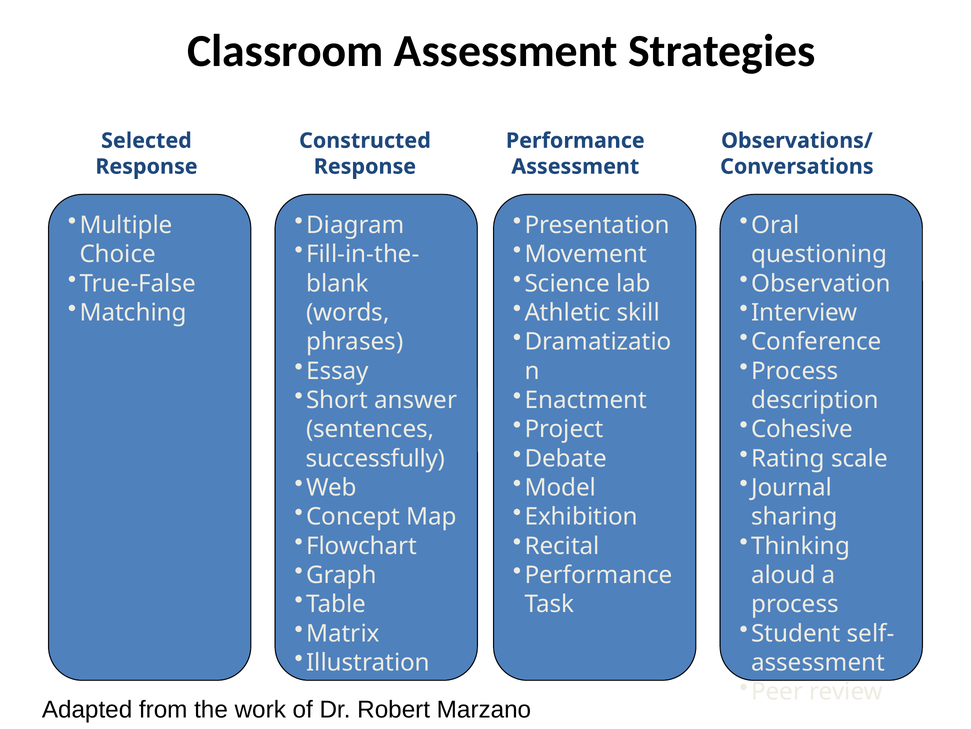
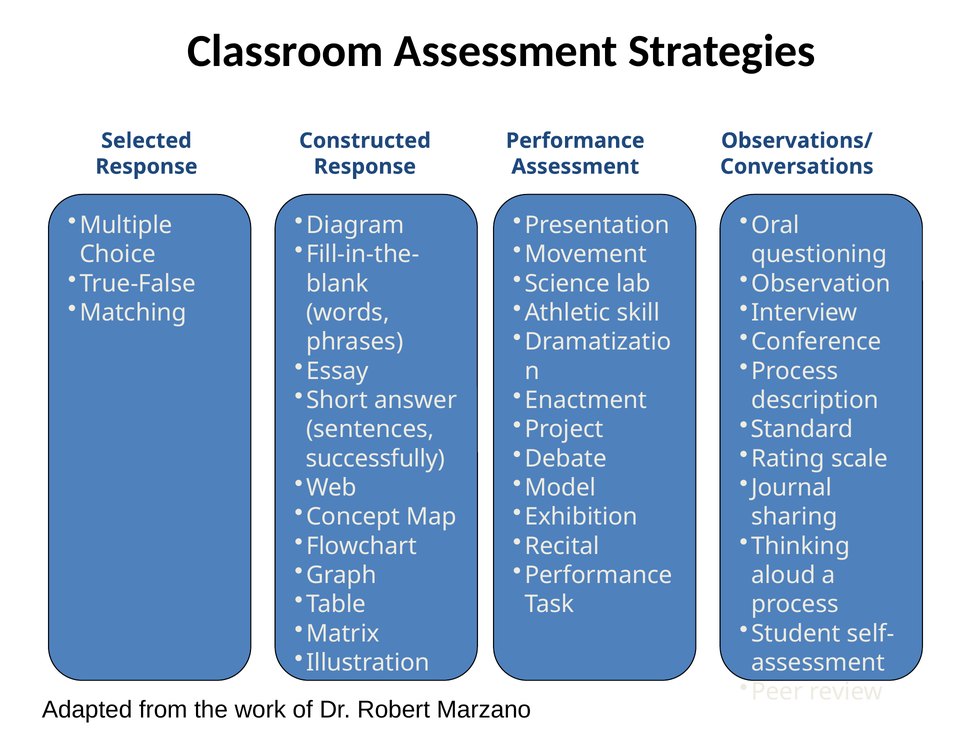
Cohesive: Cohesive -> Standard (802, 429)
